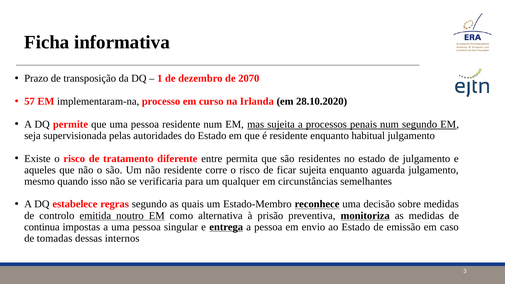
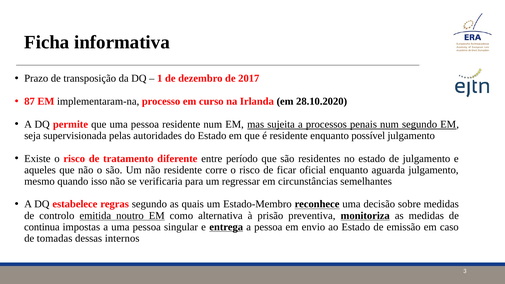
2070: 2070 -> 2017 (249, 78)
57: 57 -> 87 (30, 101)
habitual: habitual -> possível (368, 136)
permita: permita -> período (242, 159)
ficar sujeita: sujeita -> oficial (313, 170)
qualquer: qualquer -> regressar (241, 181)
